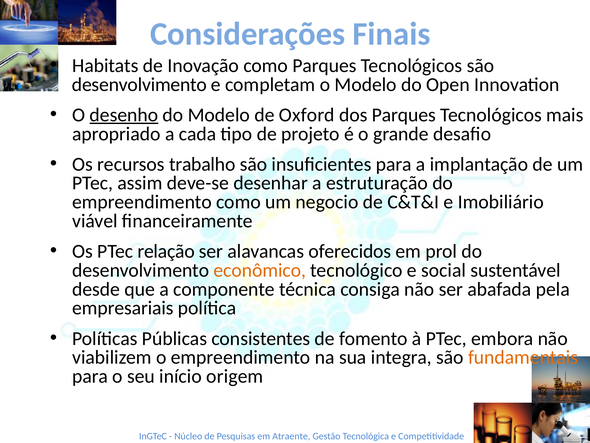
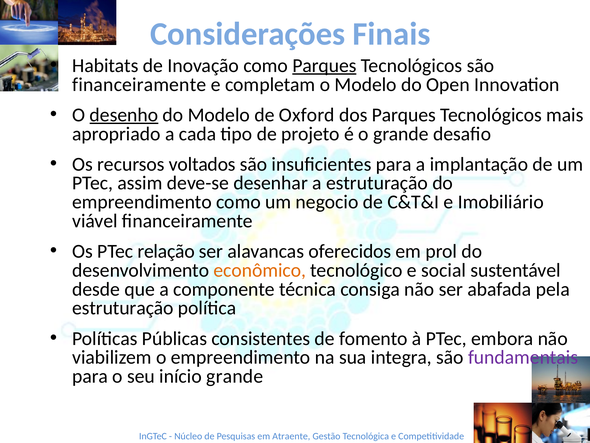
Parques underline: none -> present (324, 66)
desenvolvimento: desenvolvimento -> financeiramente (139, 84)
trabalho: trabalho -> voltados (202, 164)
empresariais: empresariais -> estruturação (123, 308)
fundamentais colour: orange -> purple (523, 357)
início origem: origem -> grande (235, 376)
